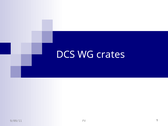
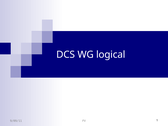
crates: crates -> logical (111, 55)
